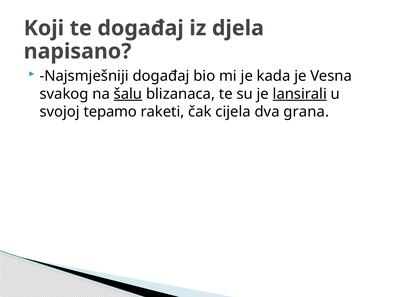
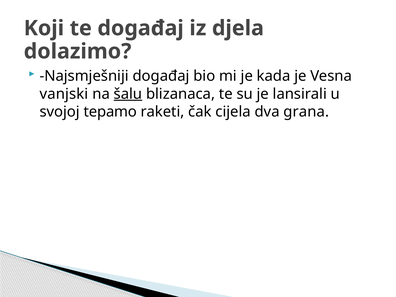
napisano: napisano -> dolazimo (78, 51)
svakog: svakog -> vanjski (64, 94)
lansirali underline: present -> none (300, 94)
